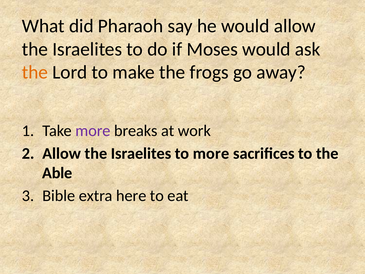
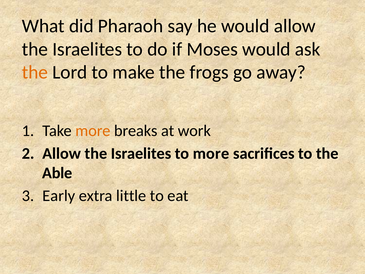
more colour: purple -> orange (93, 131)
Bible: Bible -> Early (59, 196)
here: here -> little (131, 196)
